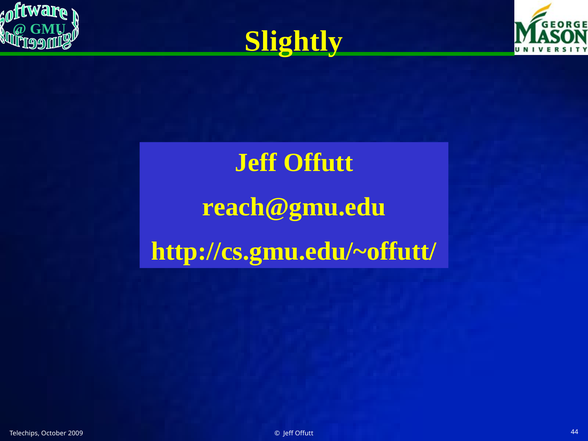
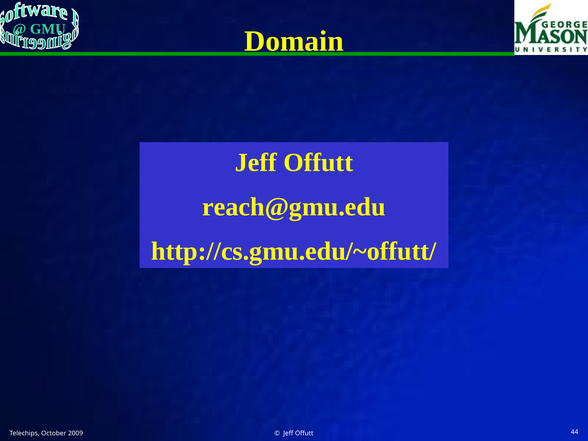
Slightly: Slightly -> Domain (294, 41)
